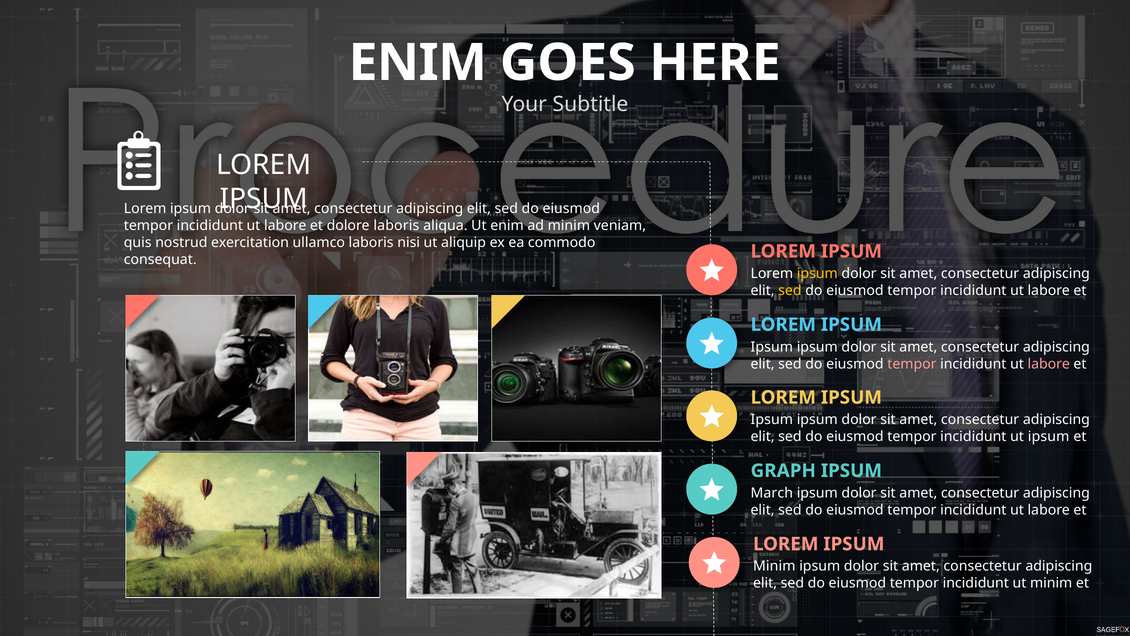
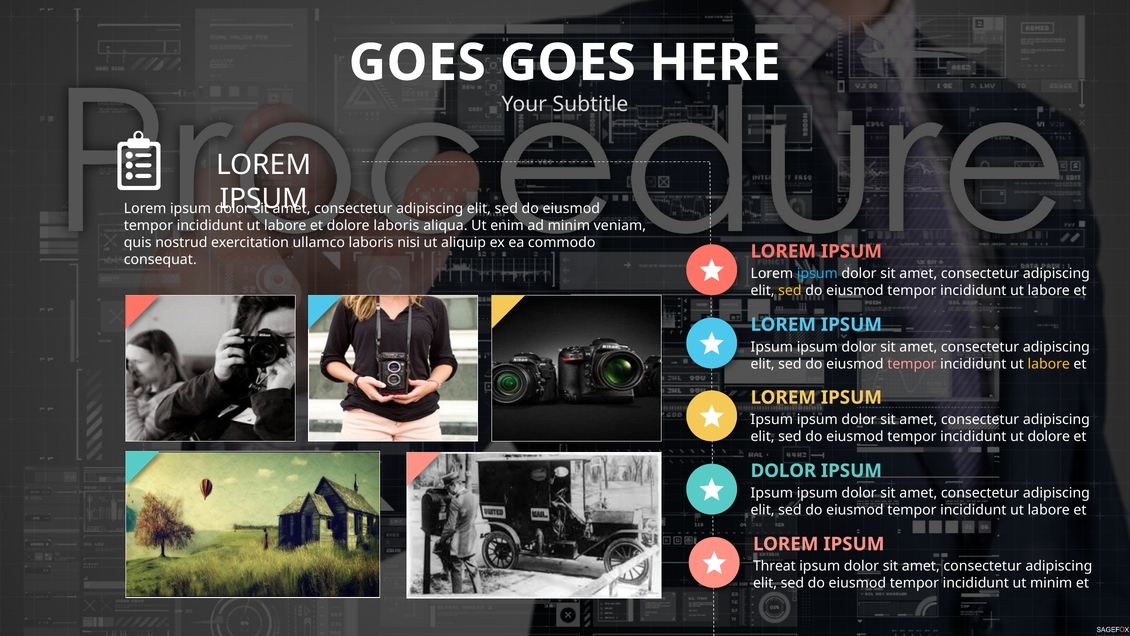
ENIM: ENIM -> GOES (417, 63)
ipsum colour: yellow -> light blue (817, 273)
labore colour: pink -> yellow (1049, 364)
ut ipsum: ipsum -> dolore (1049, 436)
GRAPH: GRAPH -> DOLOR (783, 470)
March: March -> Ipsum (772, 493)
Minim: Minim -> Threat (774, 566)
